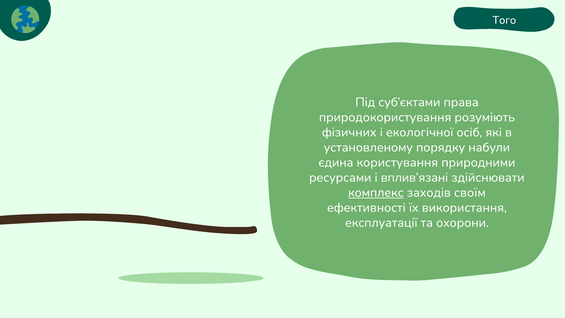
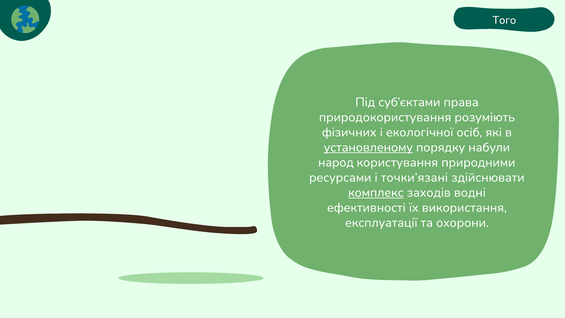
установленому underline: none -> present (368, 147)
єдина: єдина -> народ (336, 162)
вплив’язані: вплив’язані -> точки’язані (414, 177)
своїм: своїм -> водні (470, 192)
